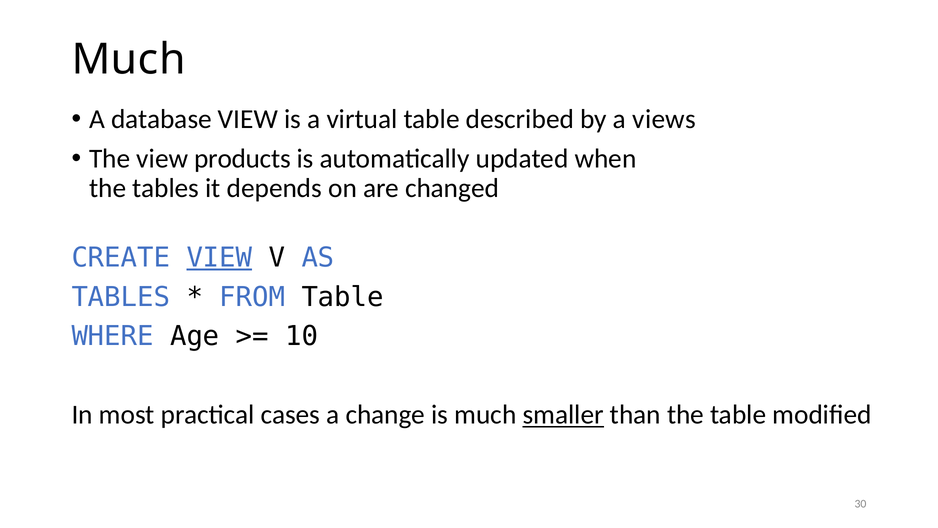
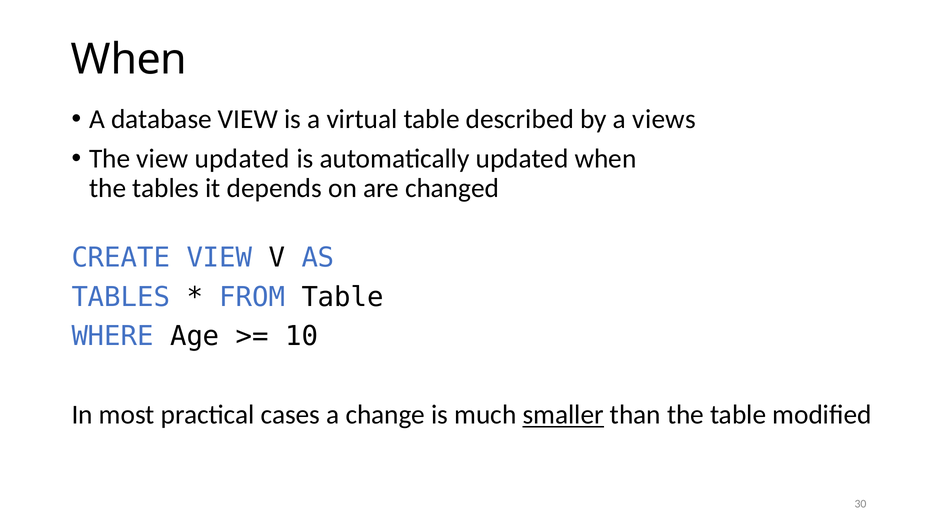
Much: Much -> When (129, 60)
view products: products -> updated (242, 159)
VIEW underline: present -> none (219, 258)
